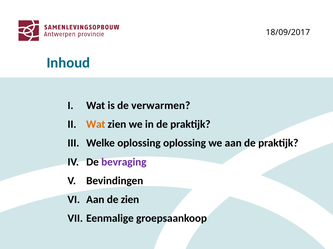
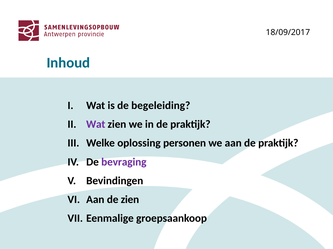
verwarmen: verwarmen -> begeleiding (161, 106)
Wat colour: orange -> purple (96, 125)
oplossing oplossing: oplossing -> personen (185, 143)
